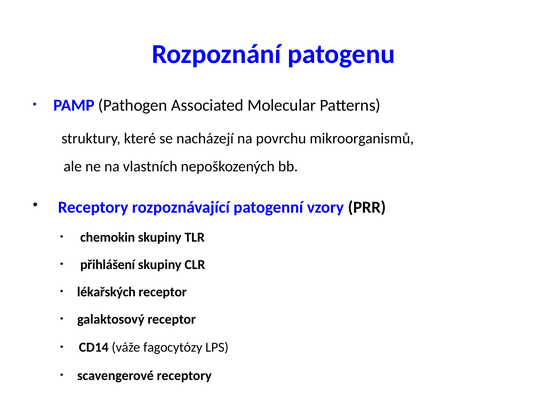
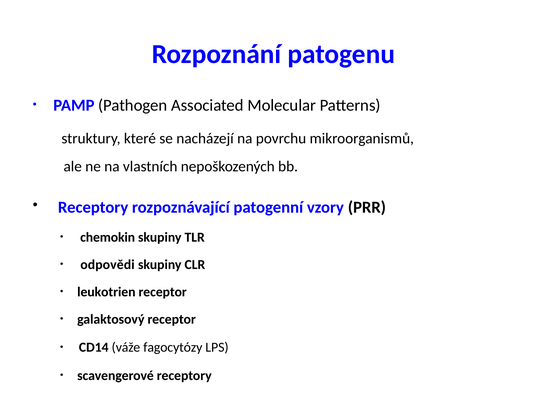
přihlášení: přihlášení -> odpovědi (107, 264)
lékařských: lékařských -> leukotrien (106, 291)
